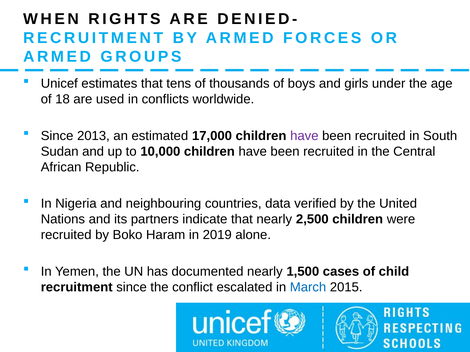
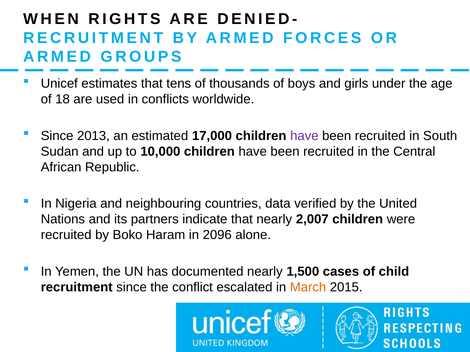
2,500: 2,500 -> 2,007 (312, 220)
2019: 2019 -> 2096 (217, 235)
March colour: blue -> orange (308, 287)
